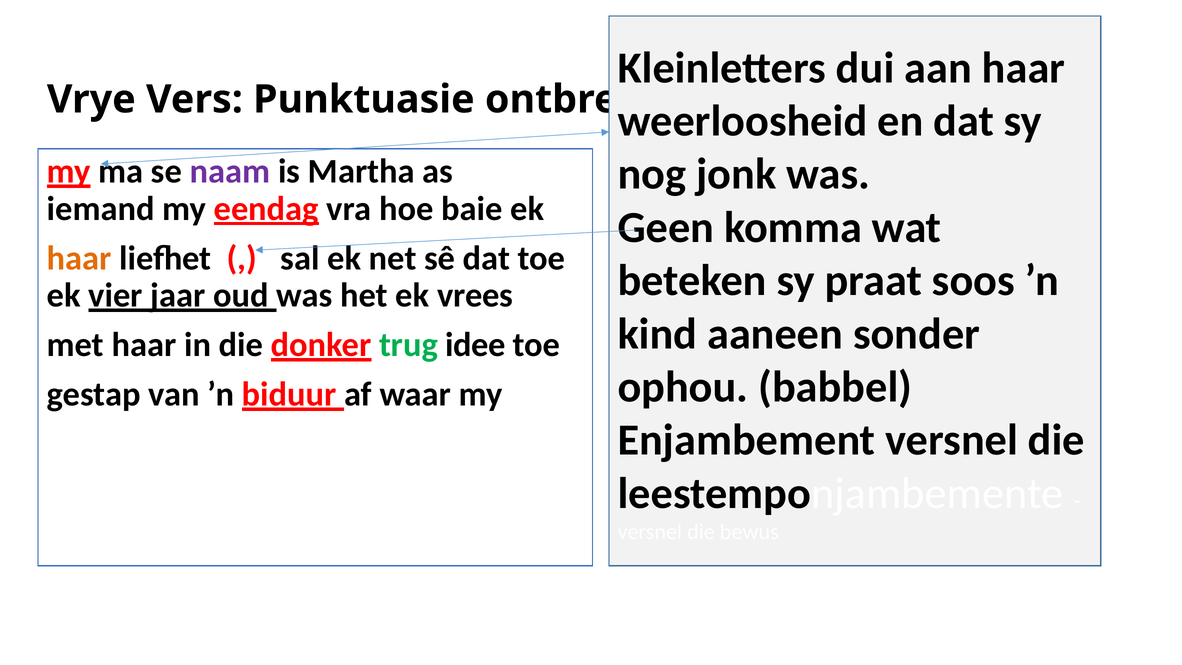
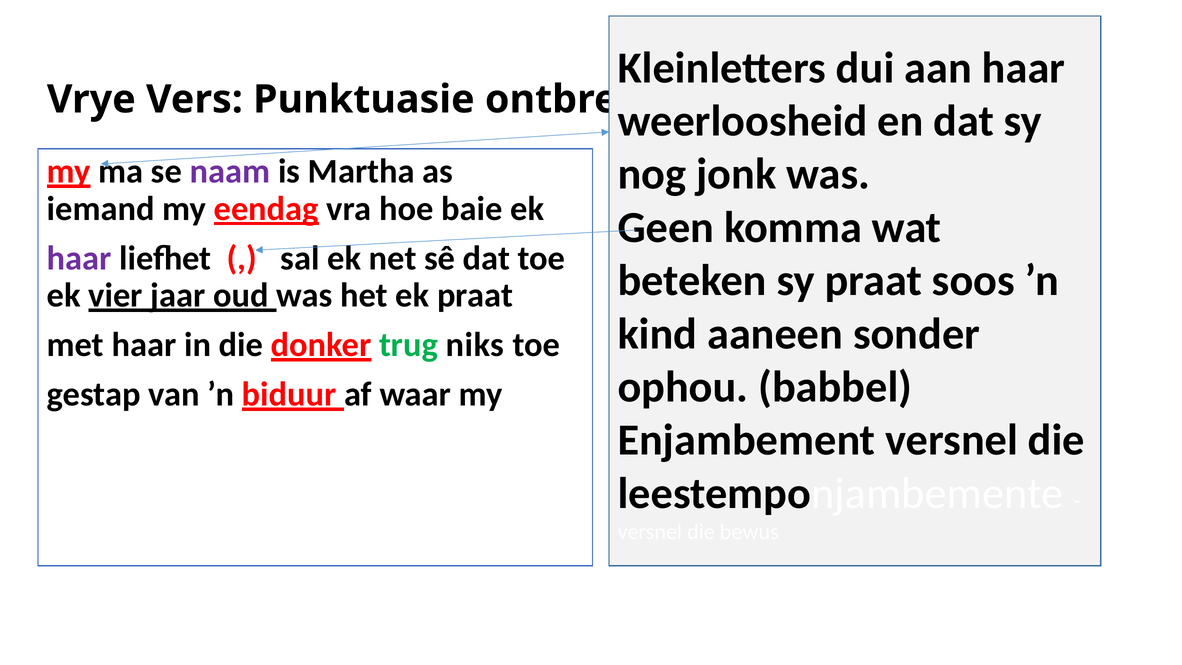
haar colour: orange -> purple (79, 258)
ek vrees: vrees -> praat (475, 295)
idee: idee -> niks (475, 345)
